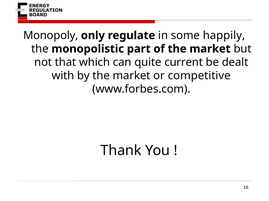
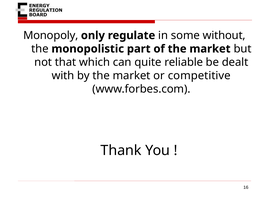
happily: happily -> without (224, 36)
current: current -> reliable (184, 62)
